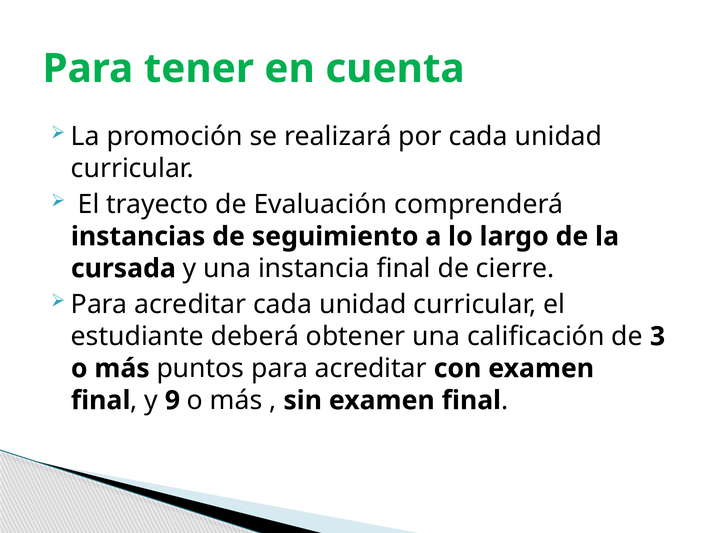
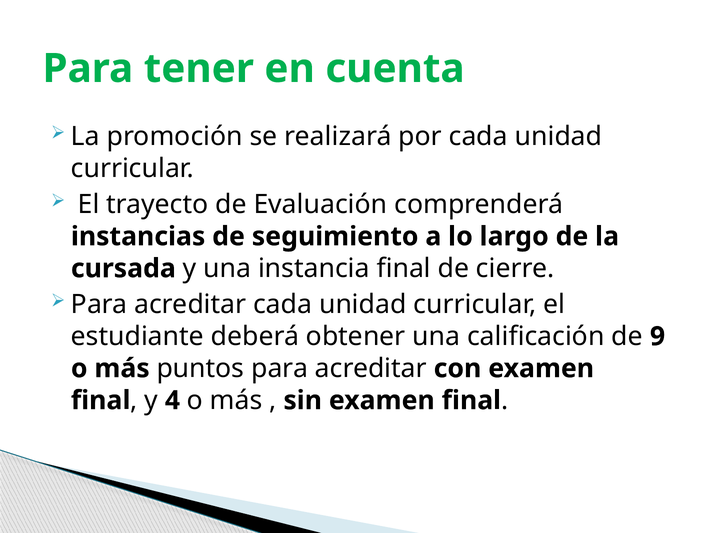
3: 3 -> 9 (658, 336)
9: 9 -> 4 (172, 400)
